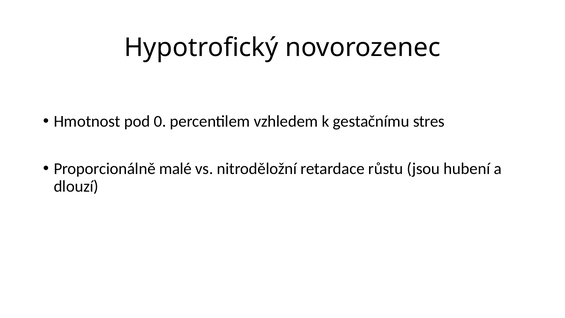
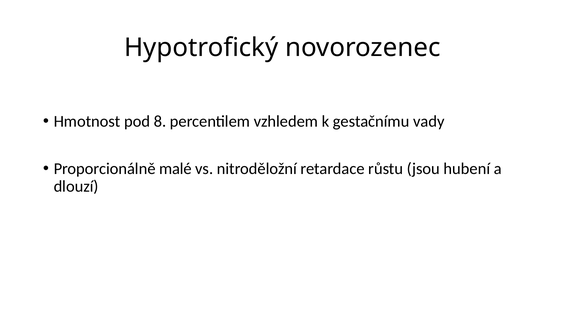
0: 0 -> 8 (160, 121)
stres: stres -> vady (429, 121)
